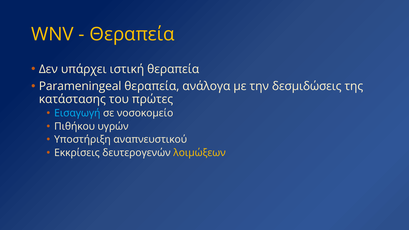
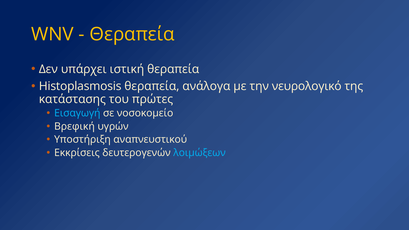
Parameningeal: Parameningeal -> Histoplasmosis (80, 86)
δεσμιδώσεις: δεσμιδώσεις -> νευρολογικό (307, 86)
Πιθήκου: Πιθήκου -> Βρεφική (74, 126)
λοιμώξεων colour: yellow -> light blue (200, 153)
